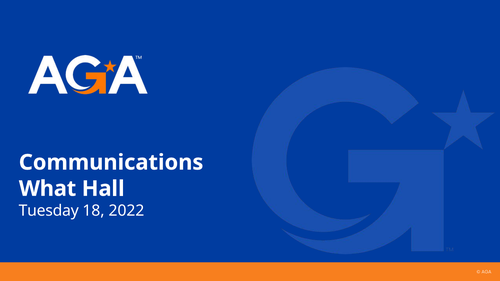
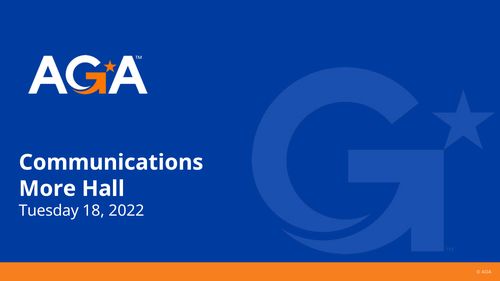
What: What -> More (47, 189)
